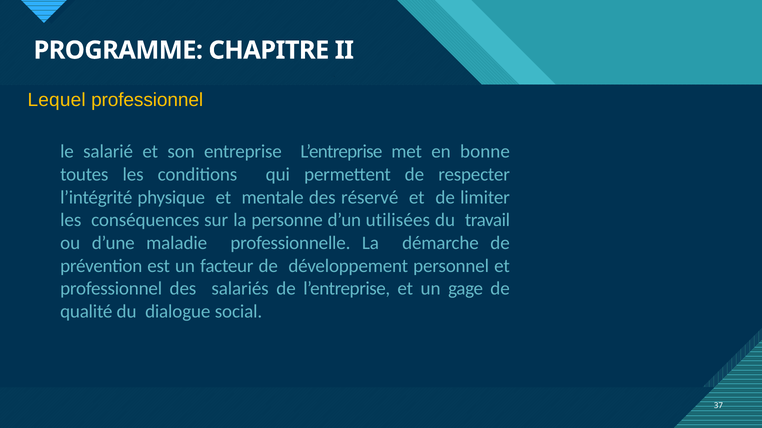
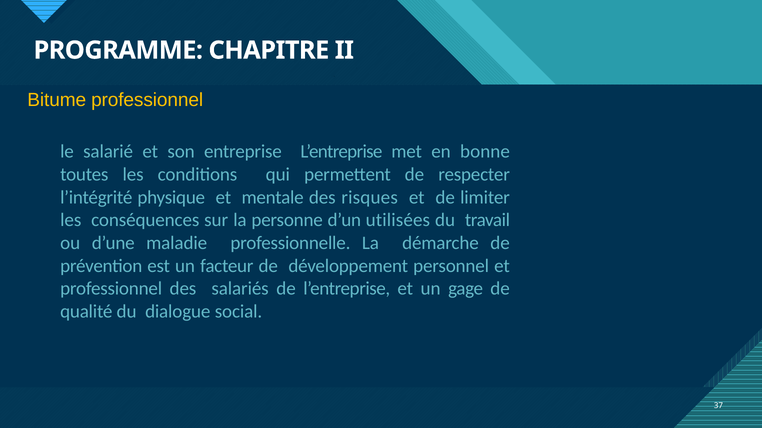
Lequel: Lequel -> Bitume (57, 100)
réservé: réservé -> risques (370, 198)
